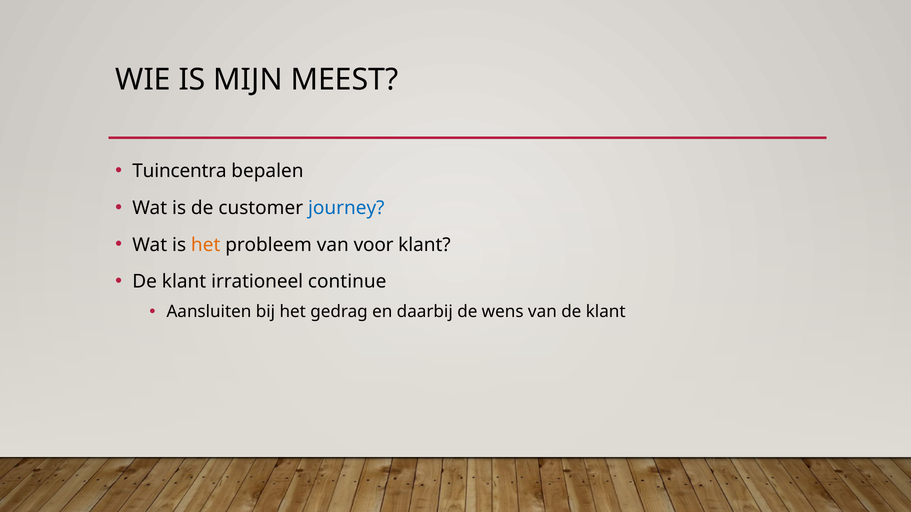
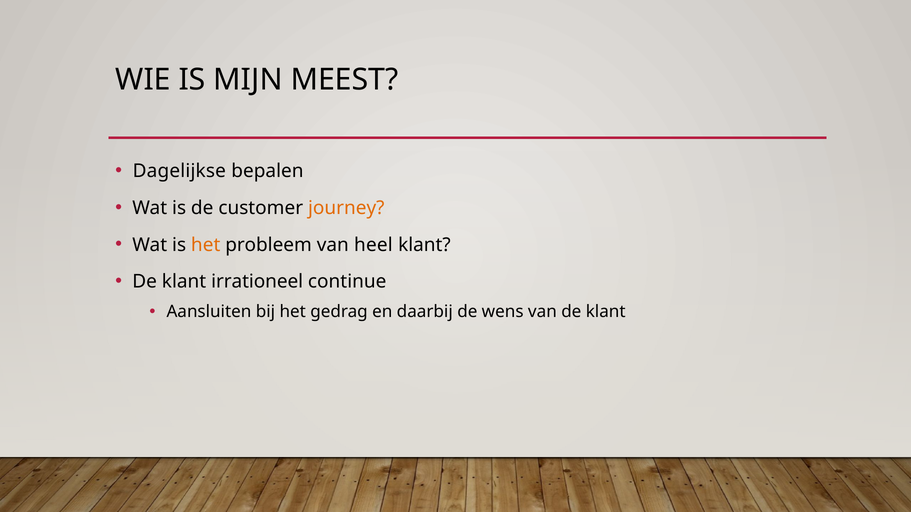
Tuincentra: Tuincentra -> Dagelijkse (179, 171)
journey colour: blue -> orange (346, 208)
voor: voor -> heel (373, 245)
